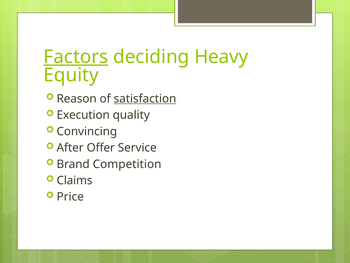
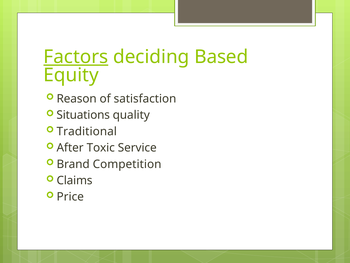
Heavy: Heavy -> Based (221, 57)
satisfaction underline: present -> none (145, 99)
Execution: Execution -> Situations (83, 115)
Convincing: Convincing -> Traditional (87, 131)
Offer: Offer -> Toxic (101, 148)
